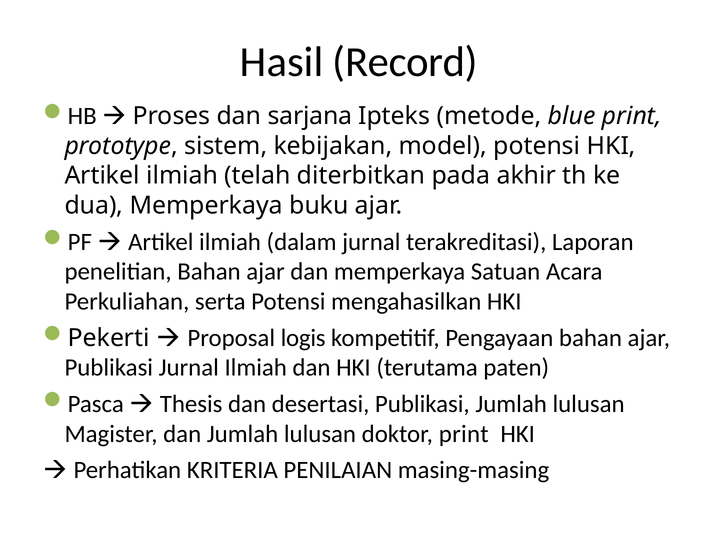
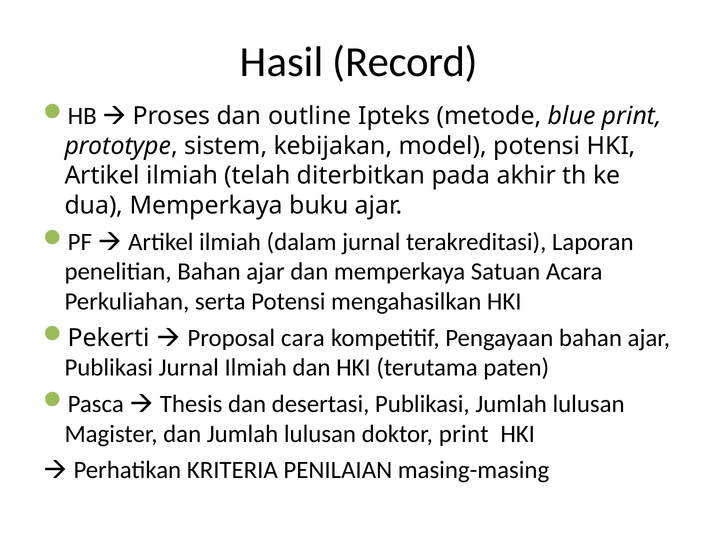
sarjana: sarjana -> outline (310, 116)
logis: logis -> cara (303, 338)
